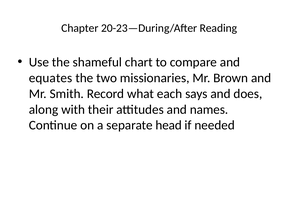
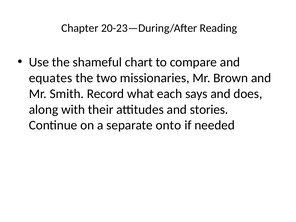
names: names -> stories (209, 109)
head: head -> onto (168, 125)
